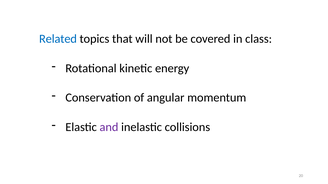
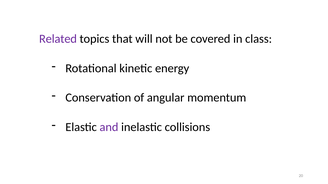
Related colour: blue -> purple (58, 39)
